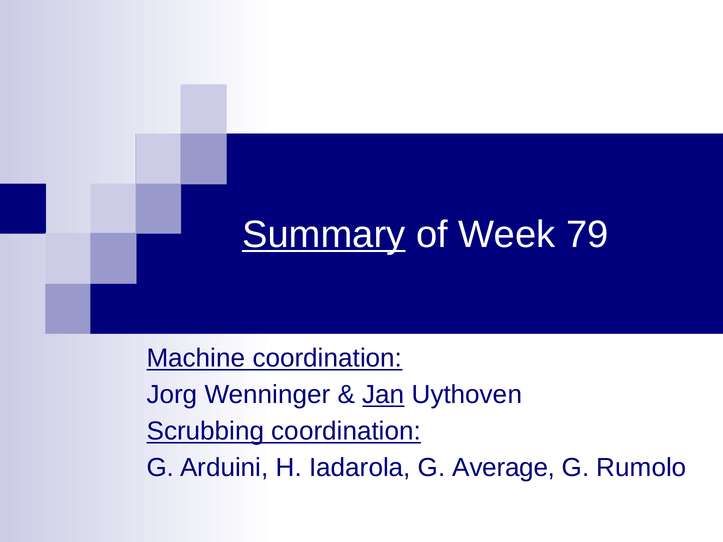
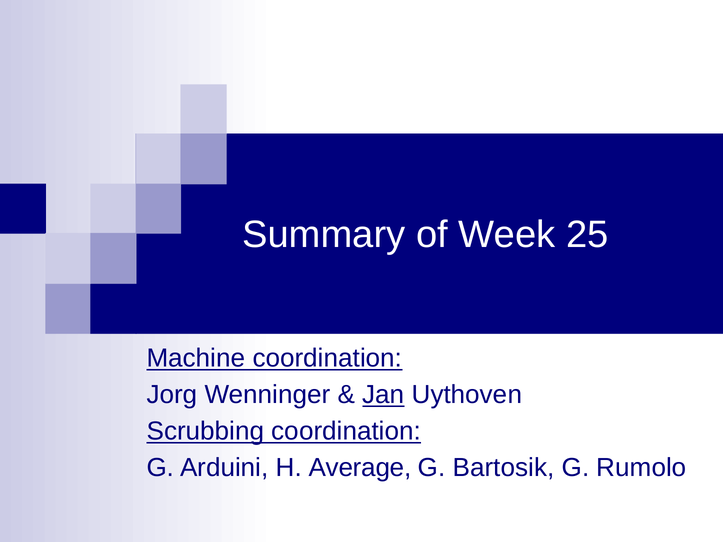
Summary underline: present -> none (324, 235)
79: 79 -> 25 (587, 235)
Iadarola: Iadarola -> Average (360, 468)
Average: Average -> Bartosik (504, 468)
